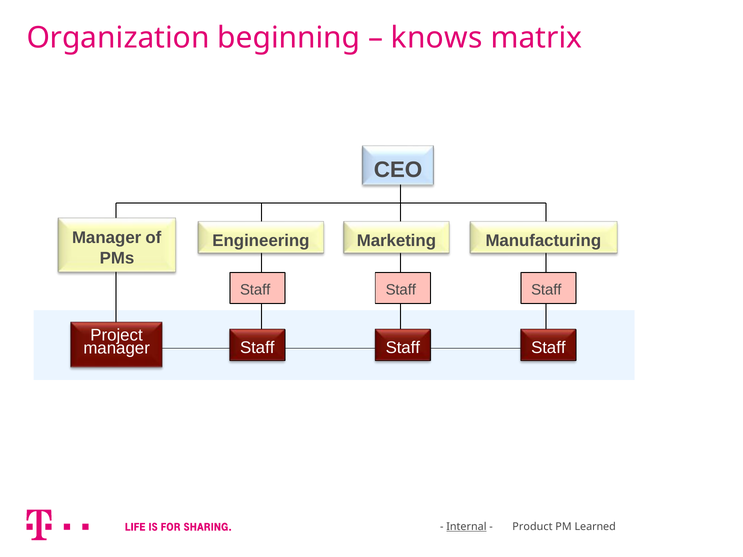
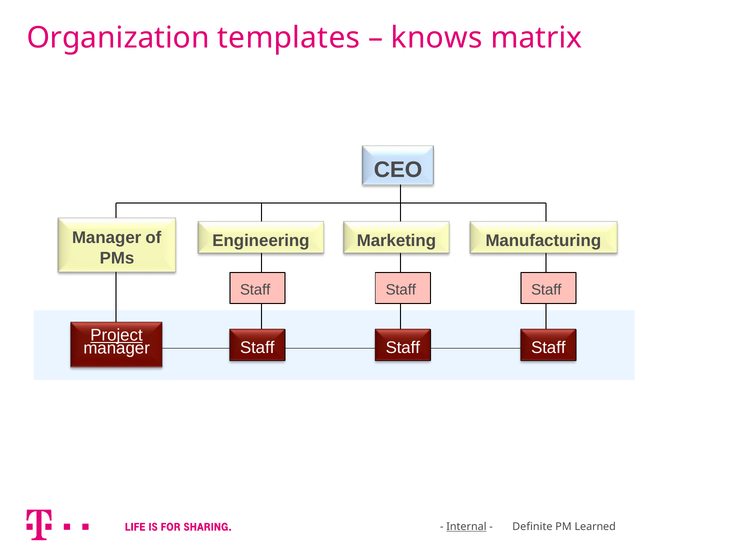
beginning: beginning -> templates (289, 38)
Project underline: none -> present (117, 335)
Product: Product -> Definite (532, 527)
